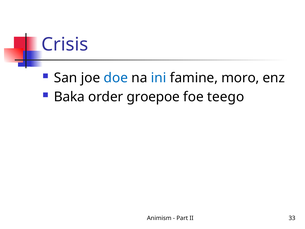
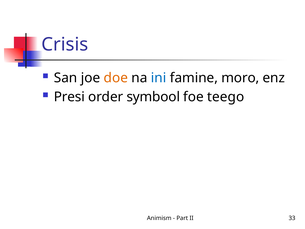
doe colour: blue -> orange (116, 78)
Baka: Baka -> Presi (69, 97)
groepoe: groepoe -> symbool (153, 97)
